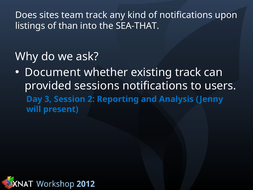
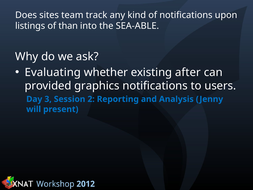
SEA-THAT: SEA-THAT -> SEA-ABLE (137, 26)
Document: Document -> Evaluating (53, 72)
existing track: track -> after (188, 72)
sessions: sessions -> graphics (97, 86)
